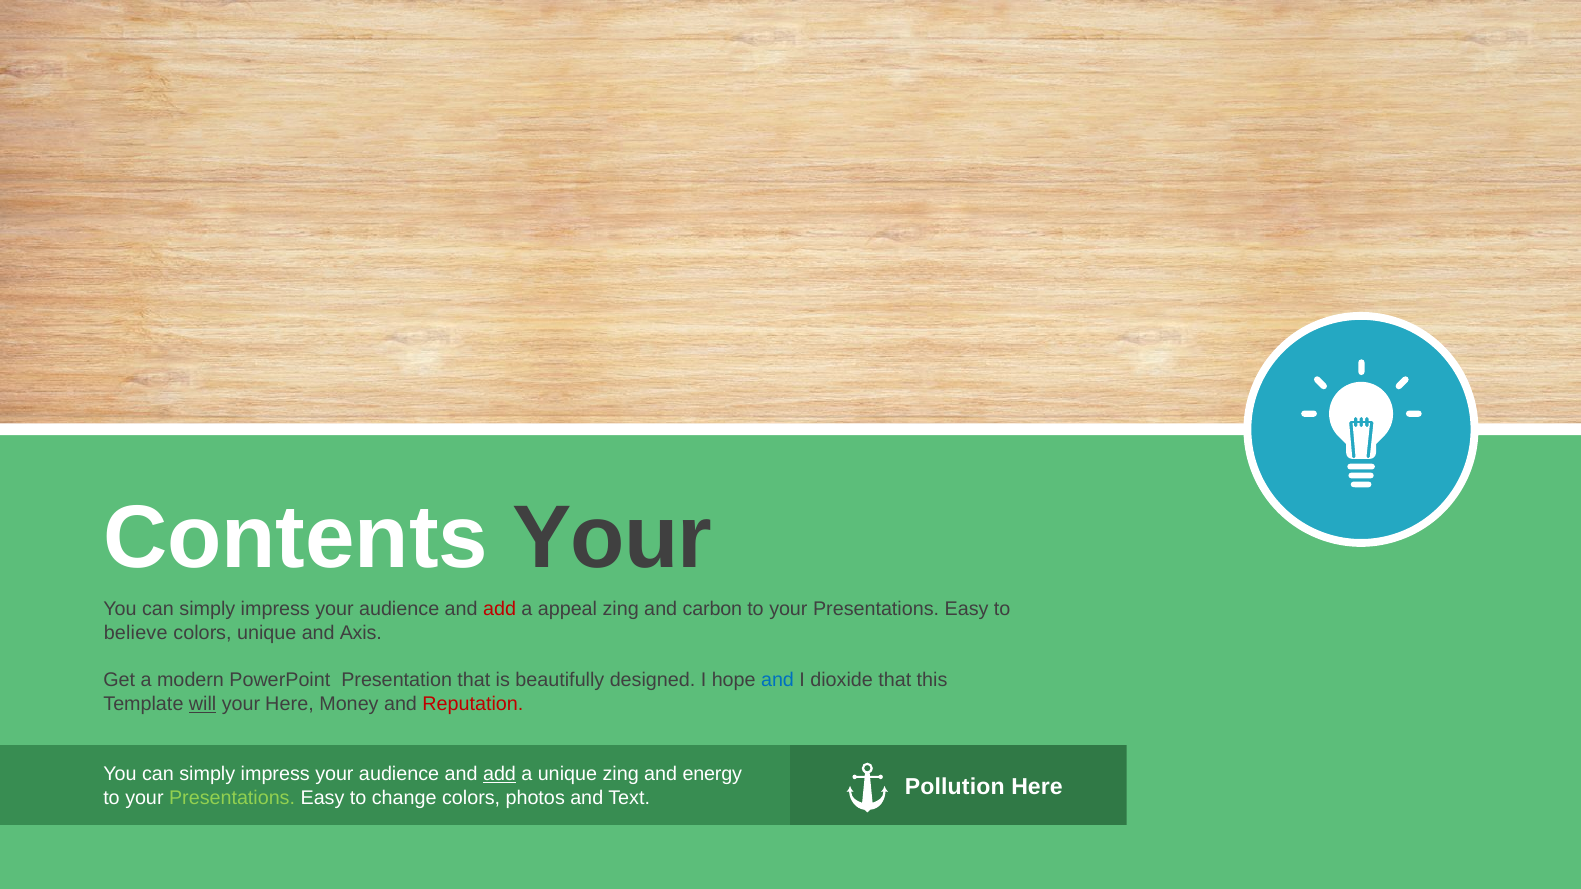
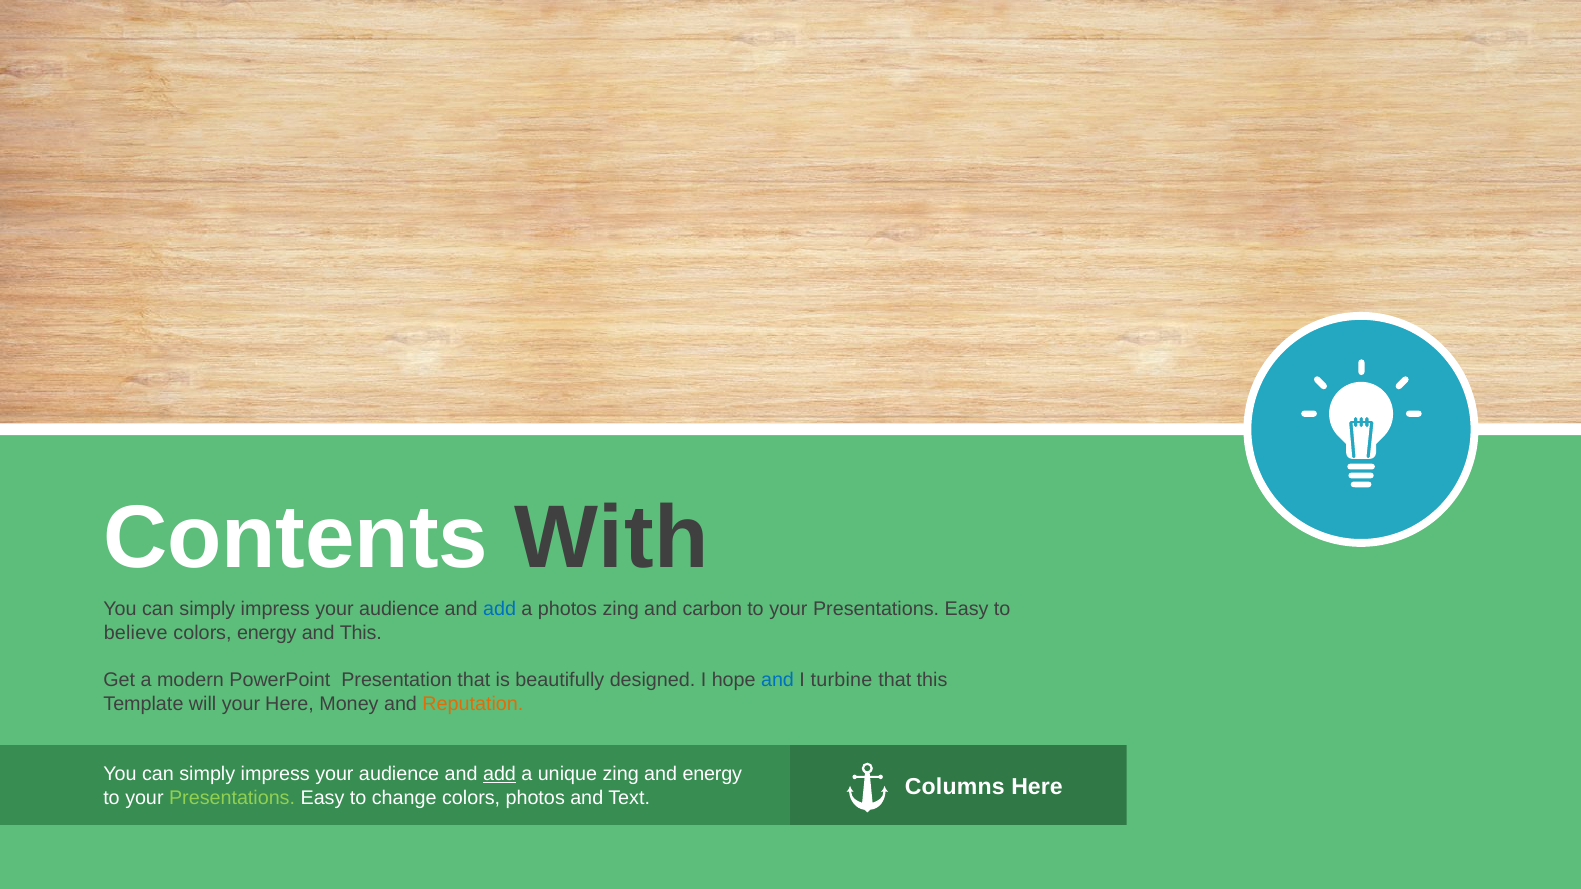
Contents Your: Your -> With (612, 538)
add colour: red -> blue (500, 609)
a appeal: appeal -> photos (567, 609)
colors unique: unique -> energy (267, 633)
and Axis: Axis -> This (361, 633)
dioxide: dioxide -> turbine (842, 680)
will underline: present -> none (203, 704)
Reputation colour: red -> orange (473, 704)
Pollution: Pollution -> Columns (955, 788)
